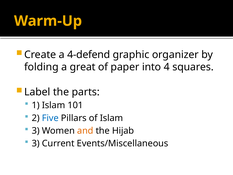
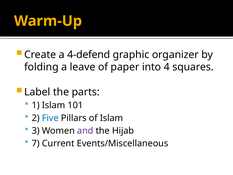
great: great -> leave (83, 67)
and colour: orange -> purple (85, 131)
3: 3 -> 7 (36, 143)
